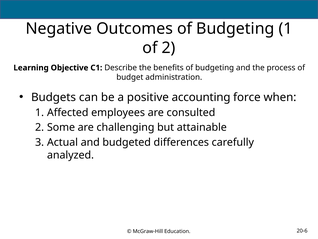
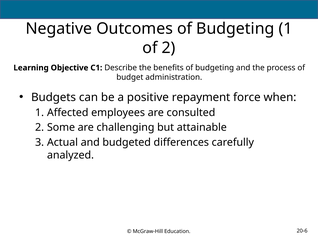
accounting: accounting -> repayment (201, 97)
